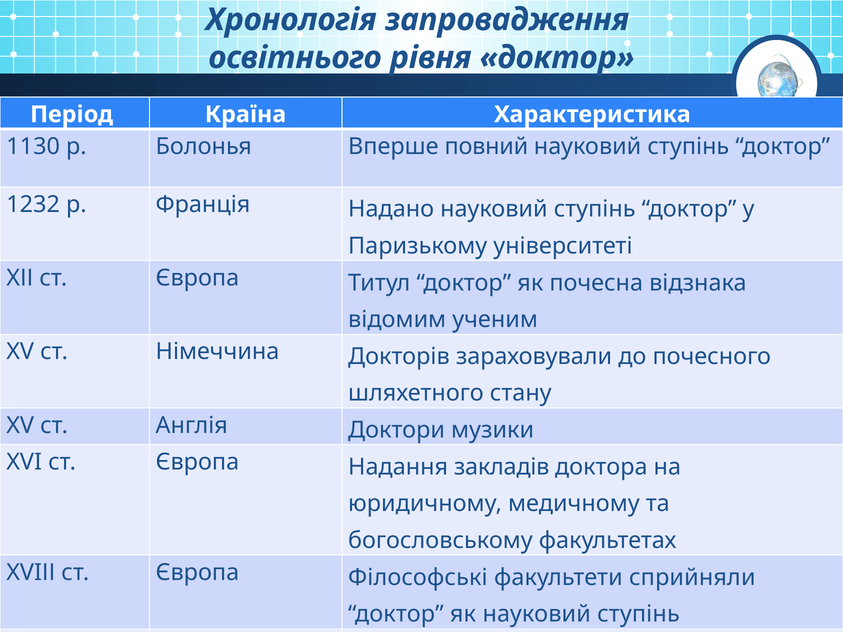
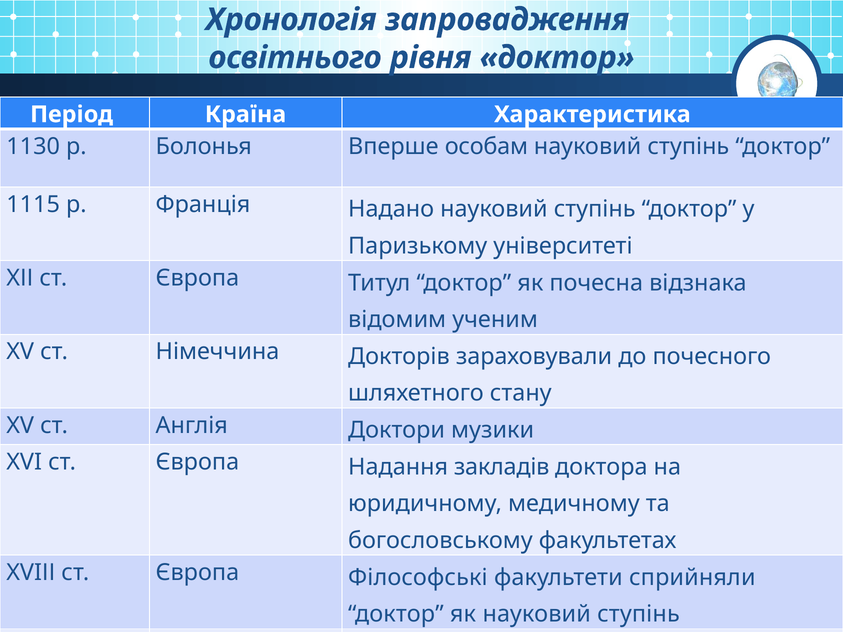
повний: повний -> особам (486, 147)
1232: 1232 -> 1115 (33, 205)
